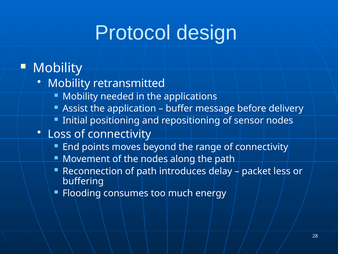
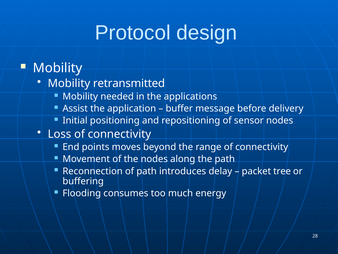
less: less -> tree (282, 171)
